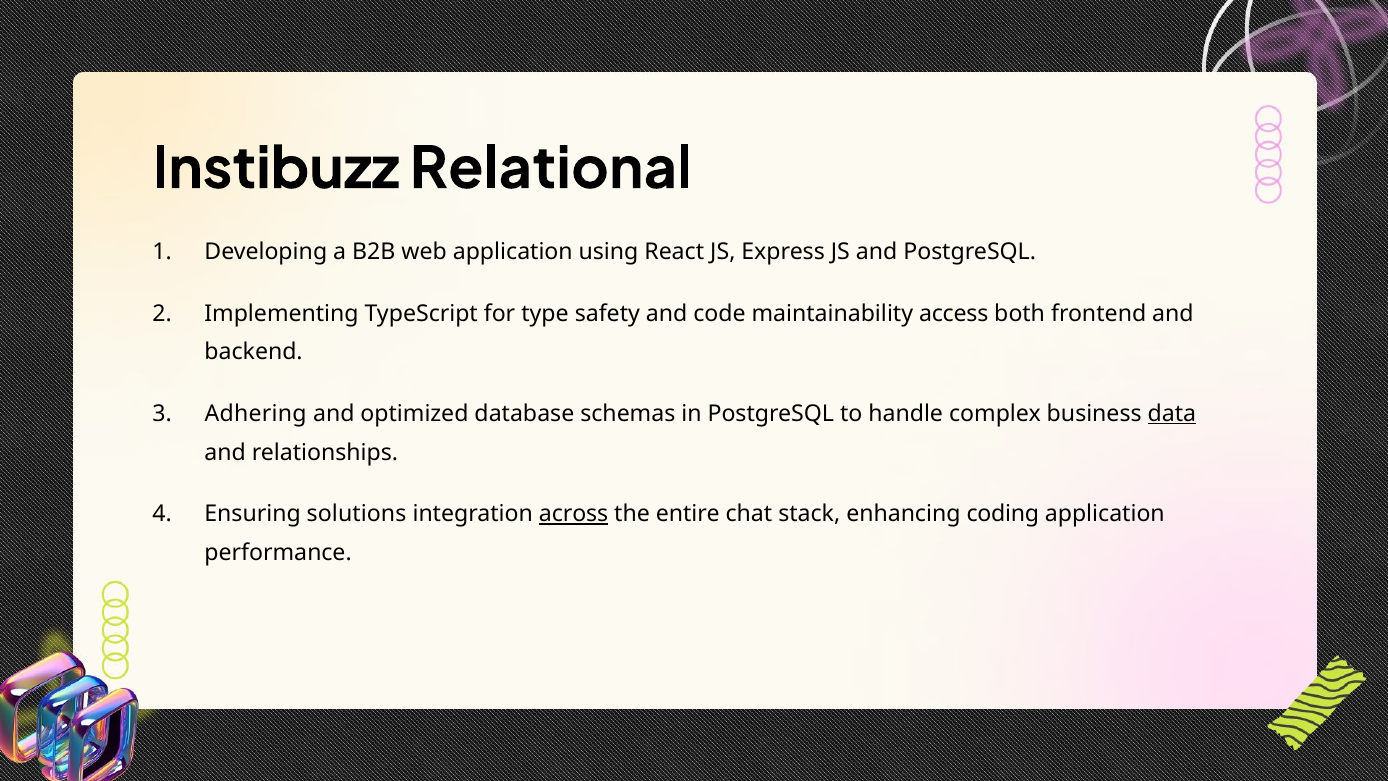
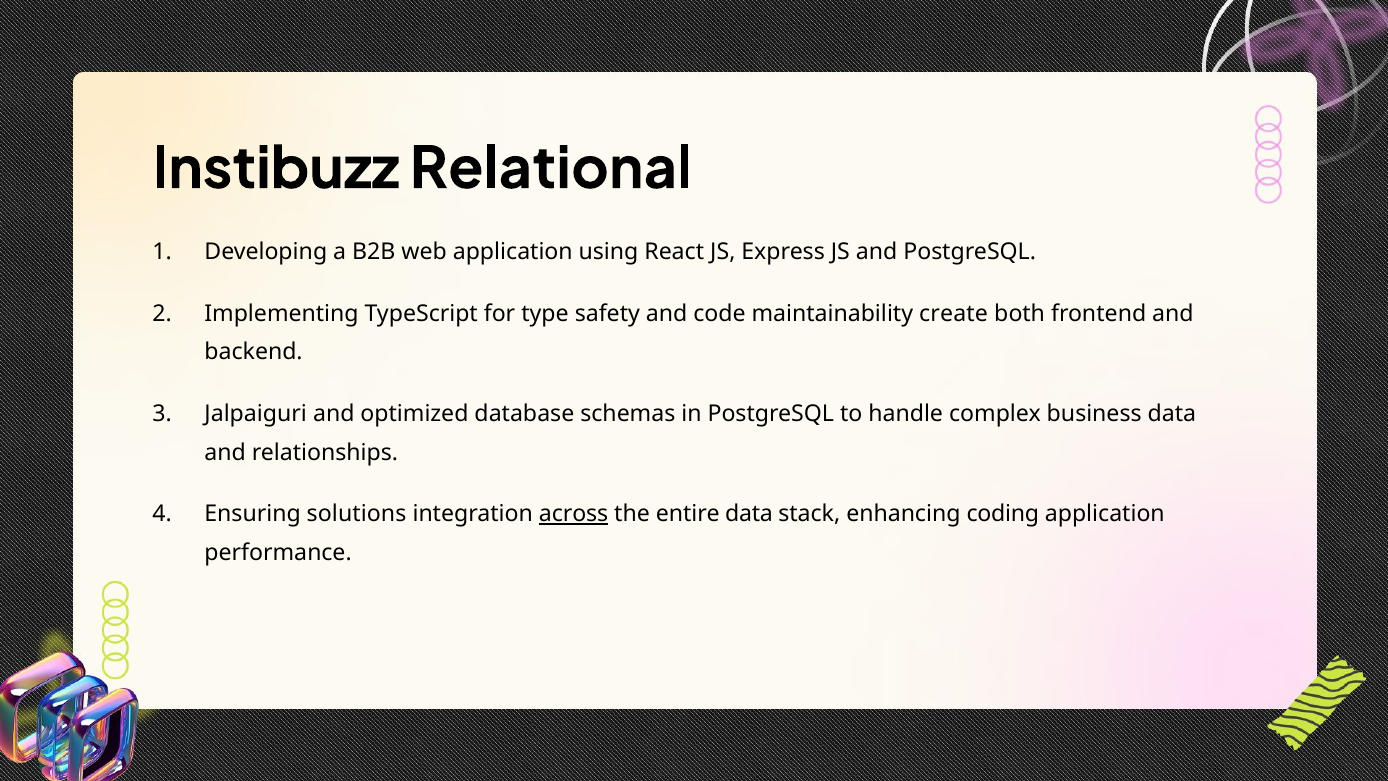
access: access -> create (954, 313)
Adhering: Adhering -> Jalpaiguri (256, 414)
data underline: present -> none (1172, 414)
entire chat: chat -> data (749, 514)
